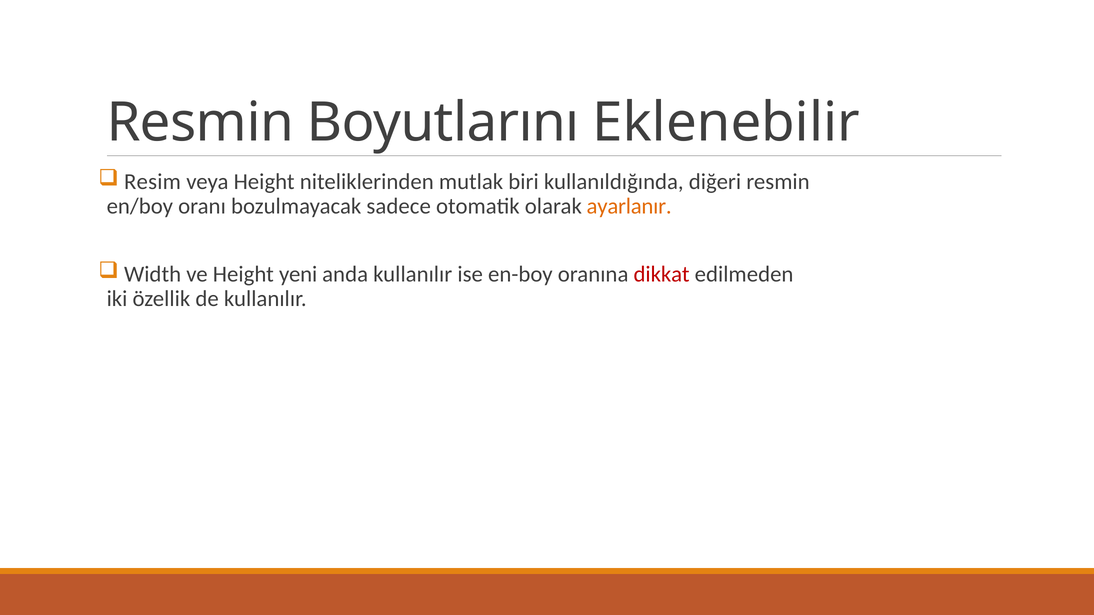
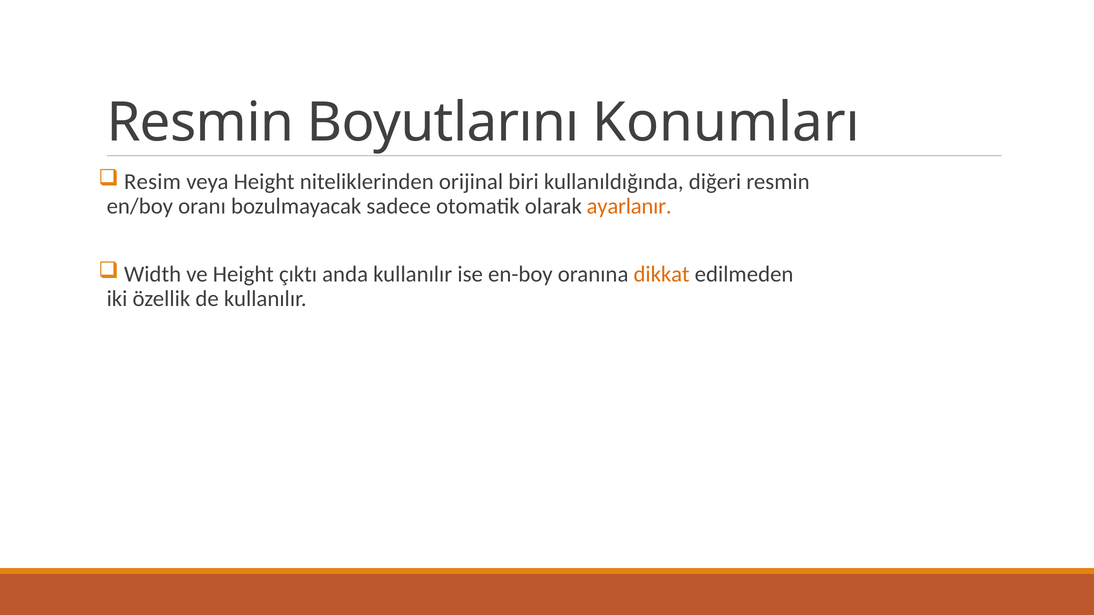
Eklenebilir: Eklenebilir -> Konumları (726, 123)
mutlak: mutlak -> orijinal (471, 182)
yeni: yeni -> çıktı (298, 274)
dikkat colour: red -> orange (662, 274)
